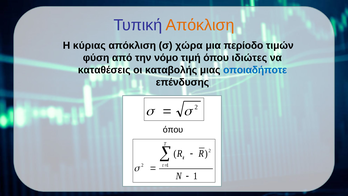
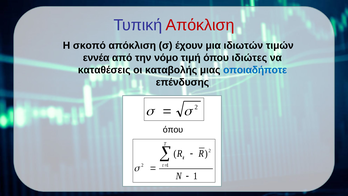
Απόκλιση colour: orange -> red (200, 25)
κύριας: κύριας -> σκοπό (89, 46)
χώρα: χώρα -> έχουν (189, 46)
περίοδο: περίοδο -> ιδιωτών (243, 46)
φύση: φύση -> εννέα (96, 58)
